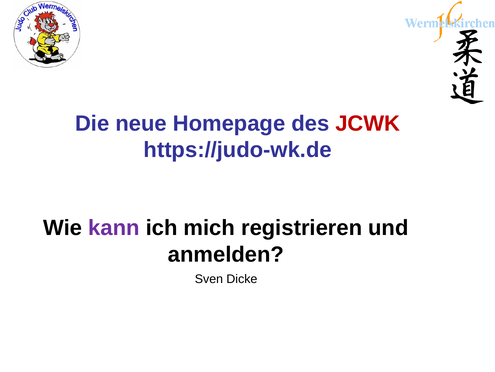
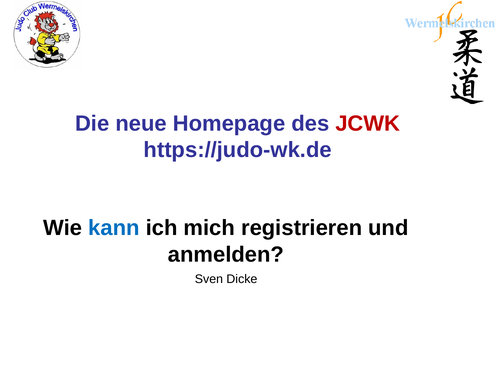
kann colour: purple -> blue (114, 228)
